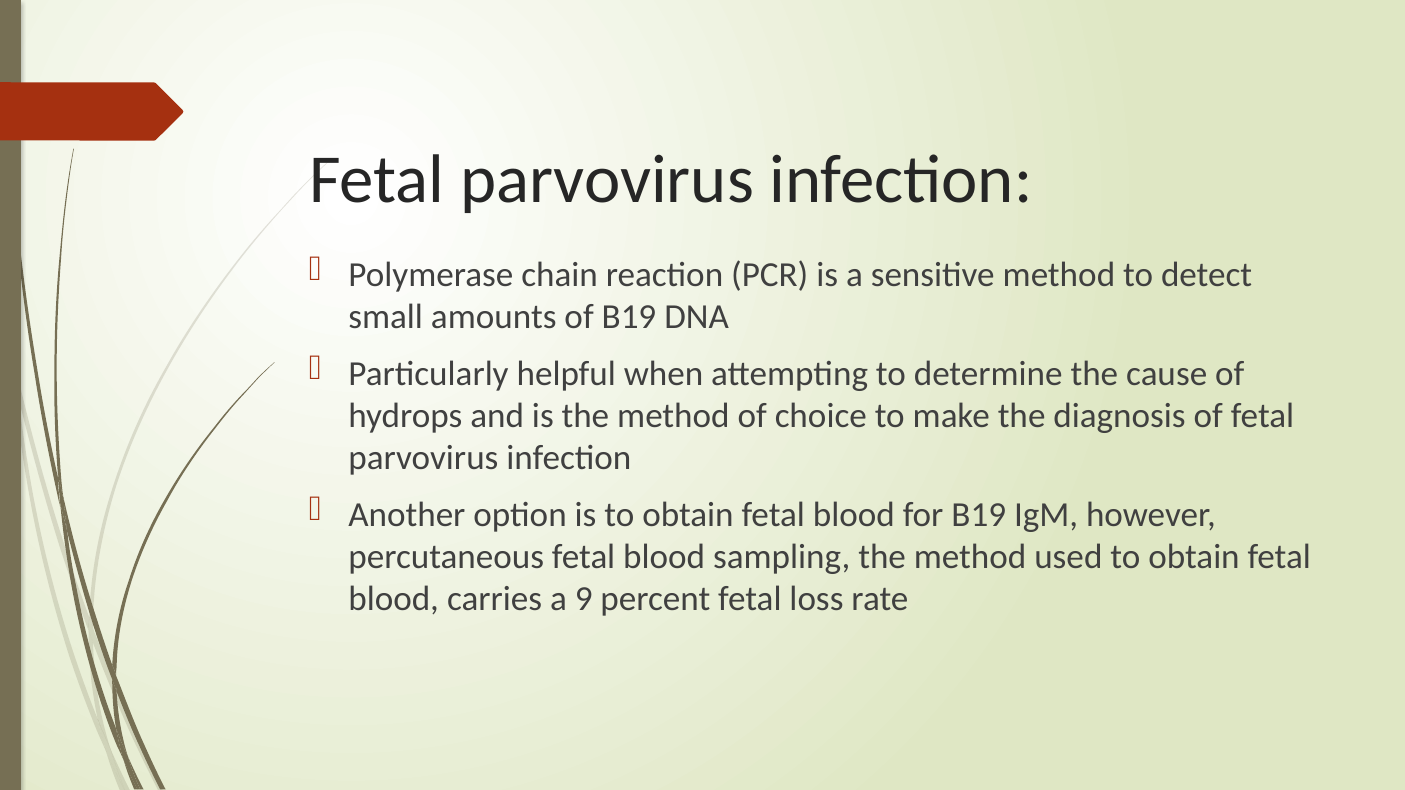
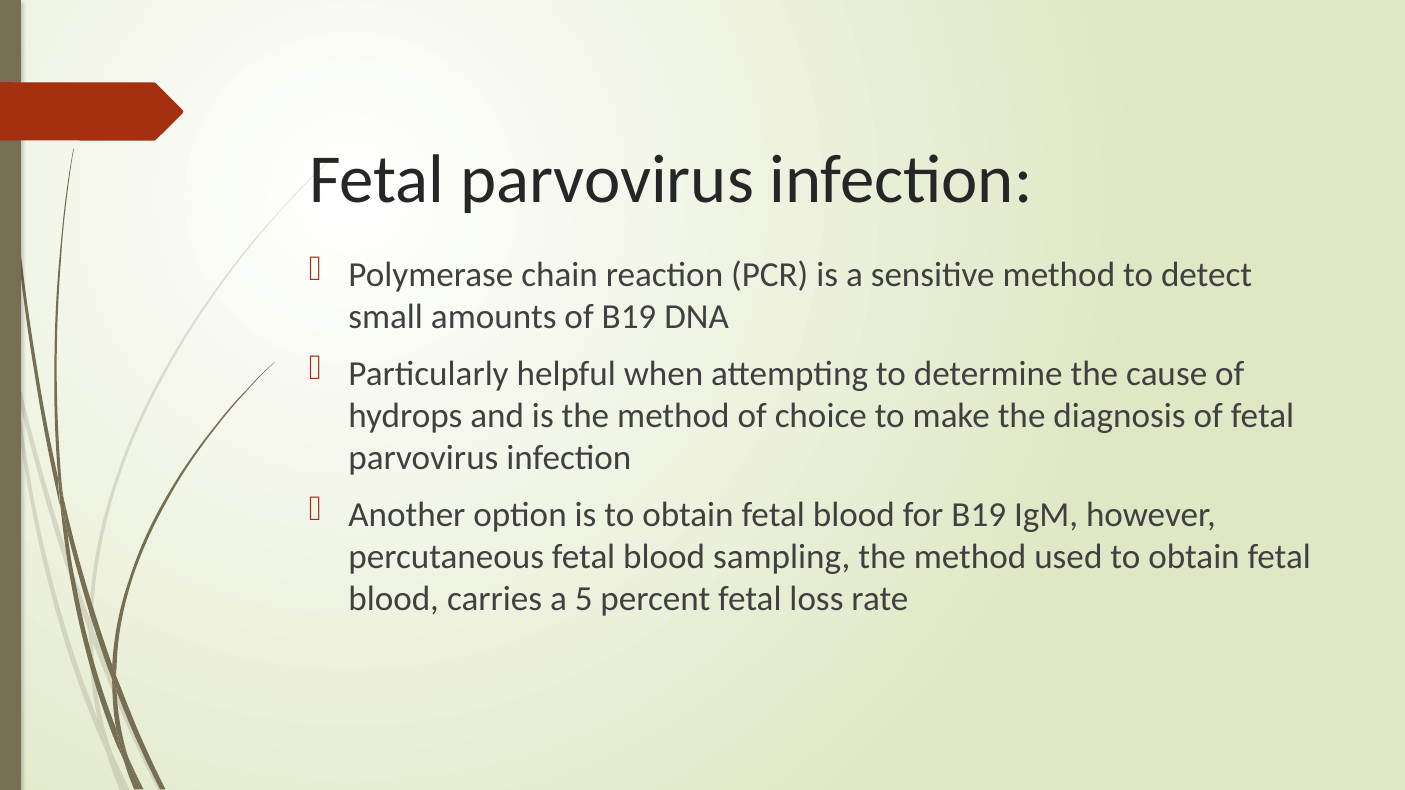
9: 9 -> 5 (584, 599)
